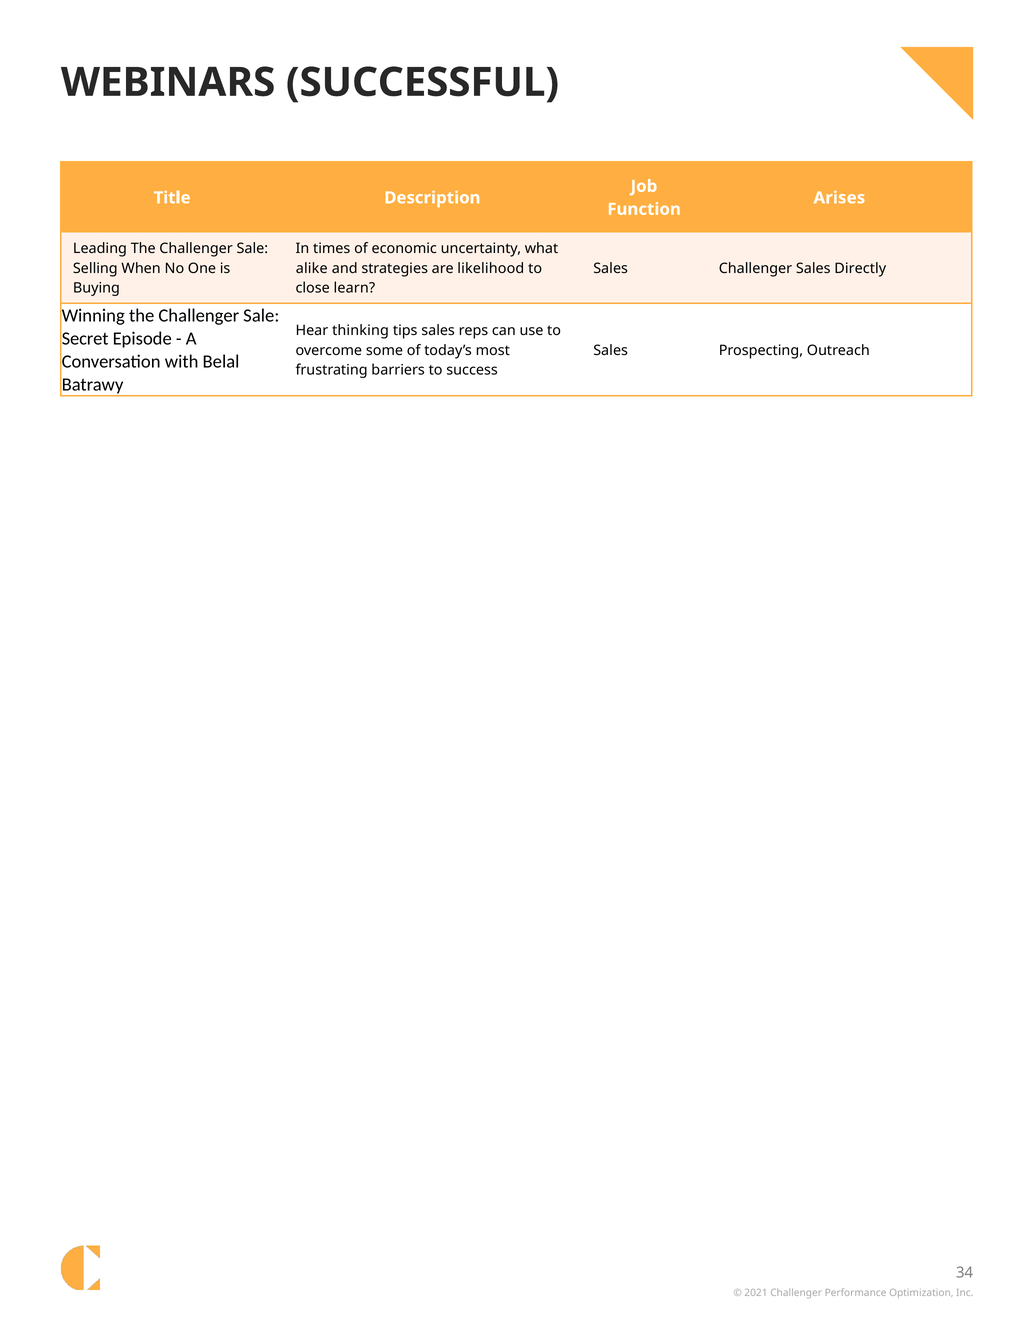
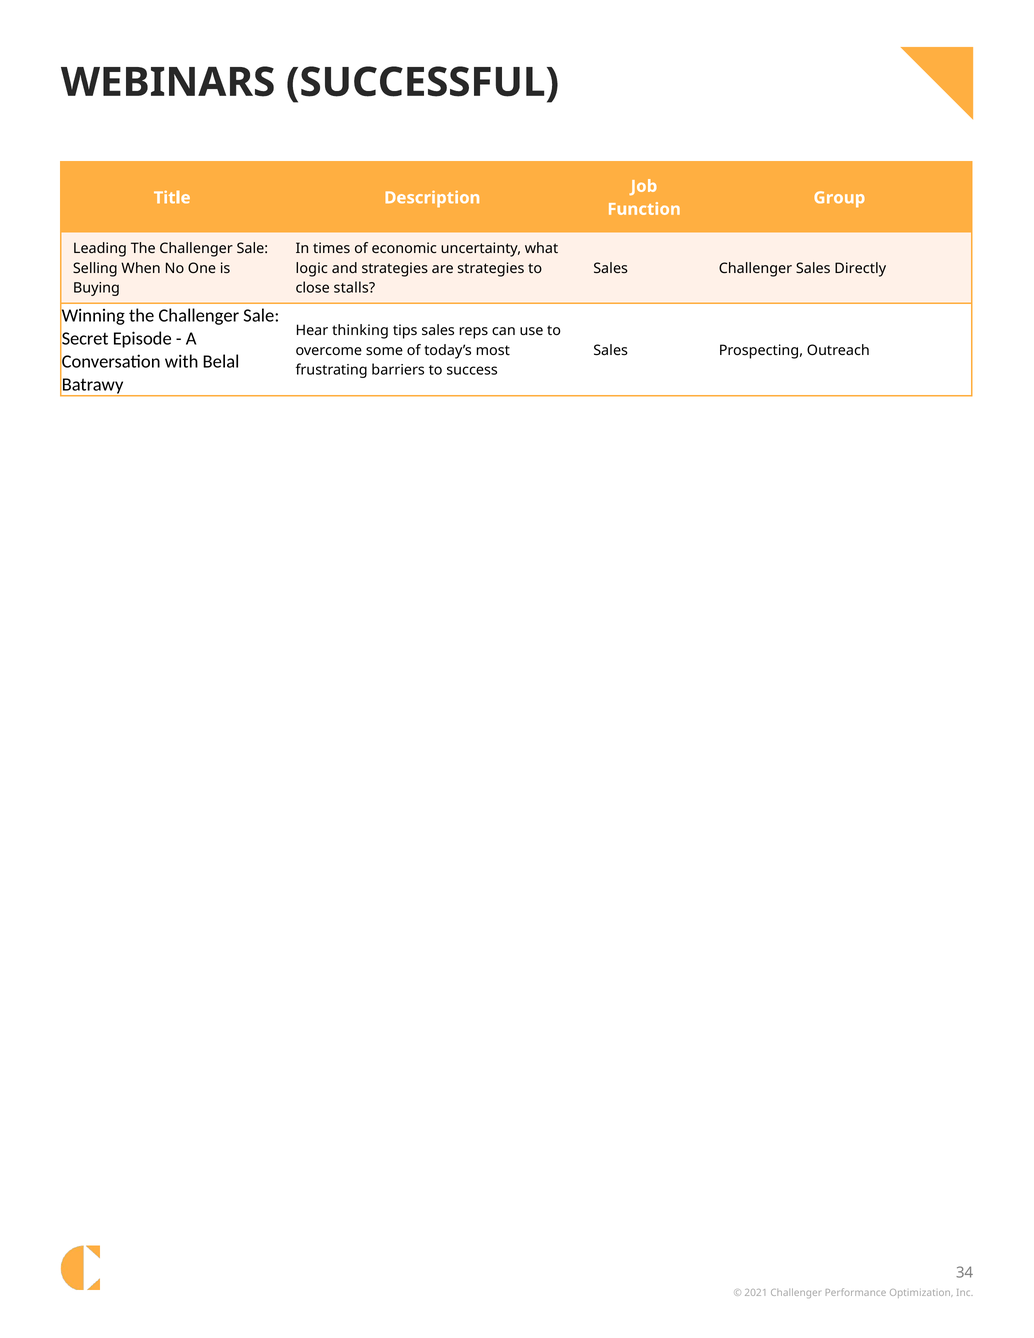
Arises: Arises -> Group (839, 198)
alike: alike -> logic (312, 268)
are likelihood: likelihood -> strategies (491, 268)
learn: learn -> stalls (354, 288)
